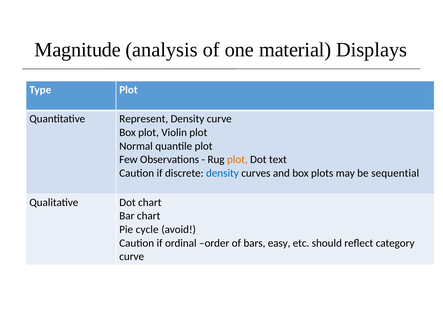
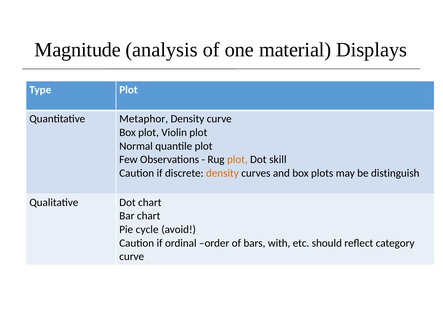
Represent: Represent -> Metaphor (144, 119)
text: text -> skill (278, 159)
density colour: blue -> orange (222, 173)
sequential: sequential -> distinguish (395, 173)
easy: easy -> with (279, 243)
